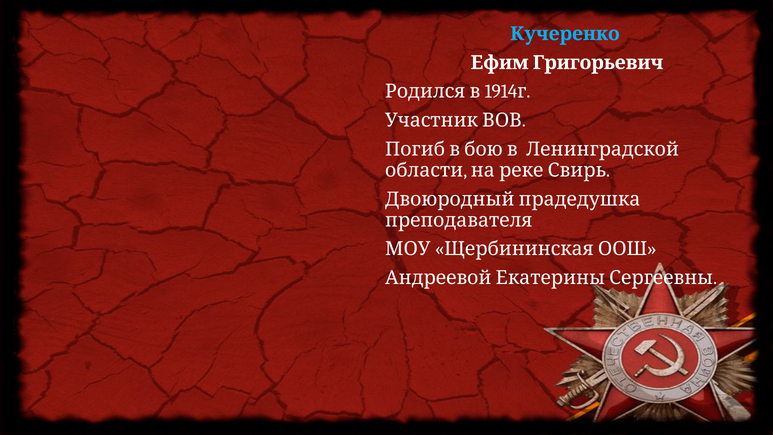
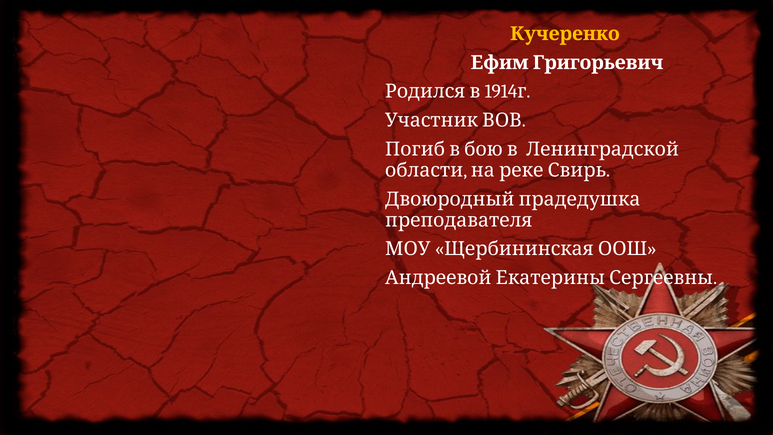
Кучеренко colour: light blue -> yellow (565, 34)
